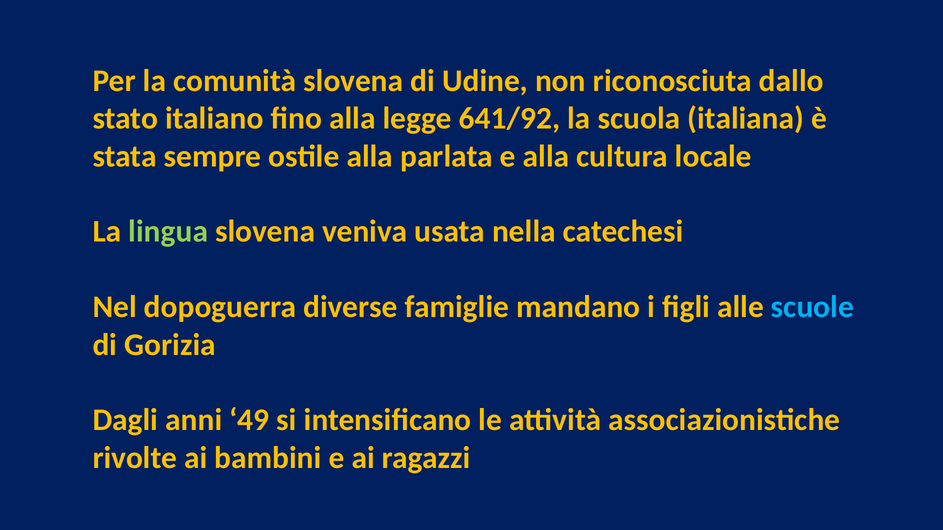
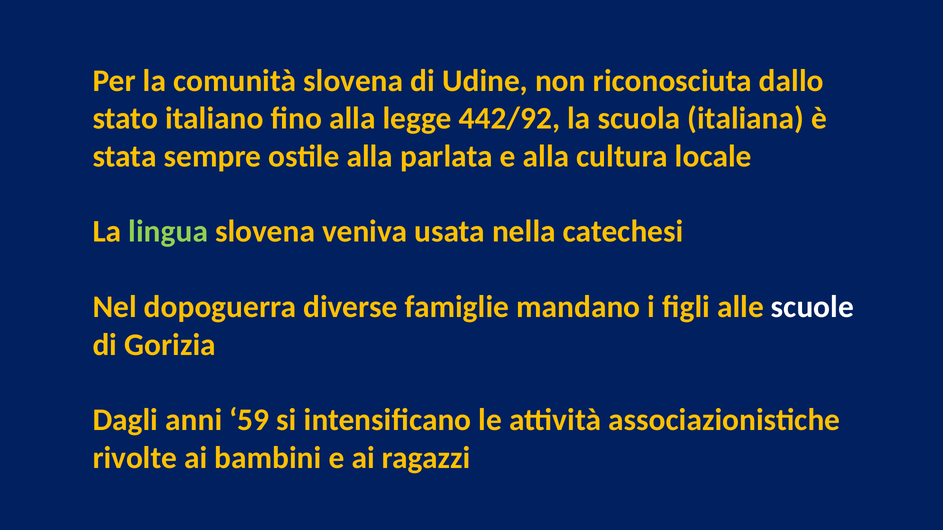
641/92: 641/92 -> 442/92 (510, 119)
scuole colour: light blue -> white (812, 307)
49: 49 -> 59 (249, 420)
